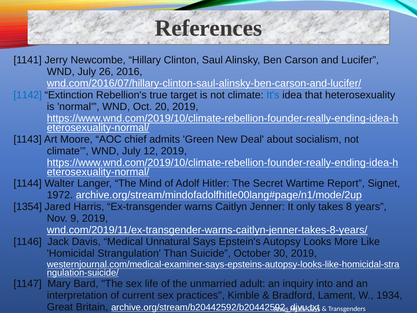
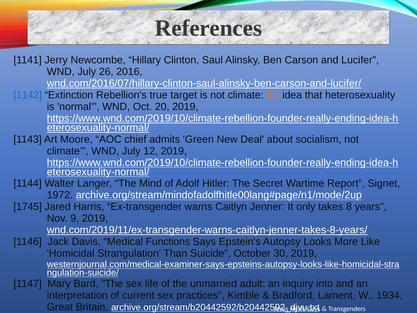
It's colour: blue -> orange (273, 95)
1354: 1354 -> 1745 (28, 207)
Unnatural: Unnatural -> Functions (168, 242)
